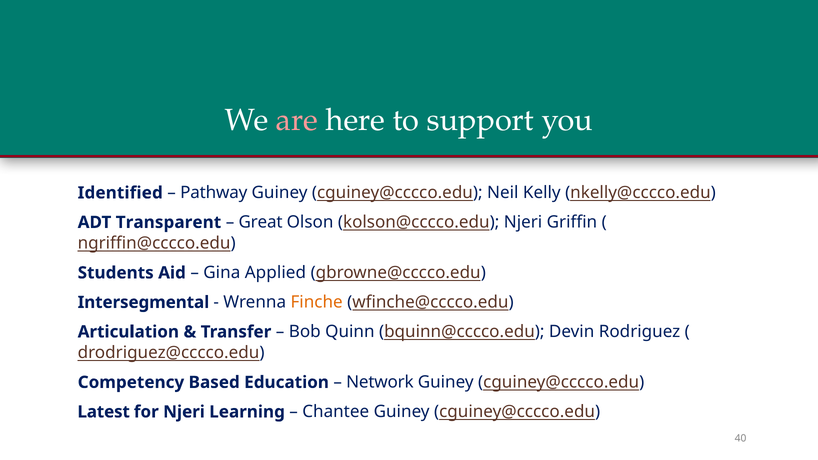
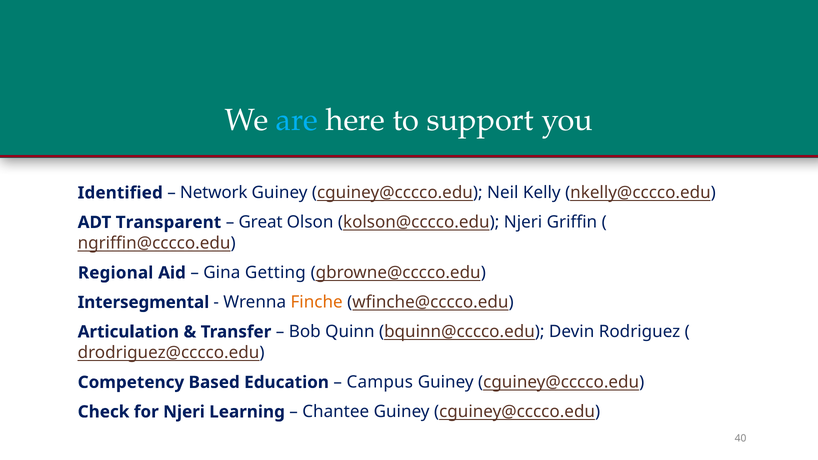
are colour: pink -> light blue (297, 120)
Pathway: Pathway -> Network (214, 193)
Students: Students -> Regional (116, 273)
Applied: Applied -> Getting (275, 273)
Network: Network -> Campus (380, 382)
Latest: Latest -> Check (104, 412)
